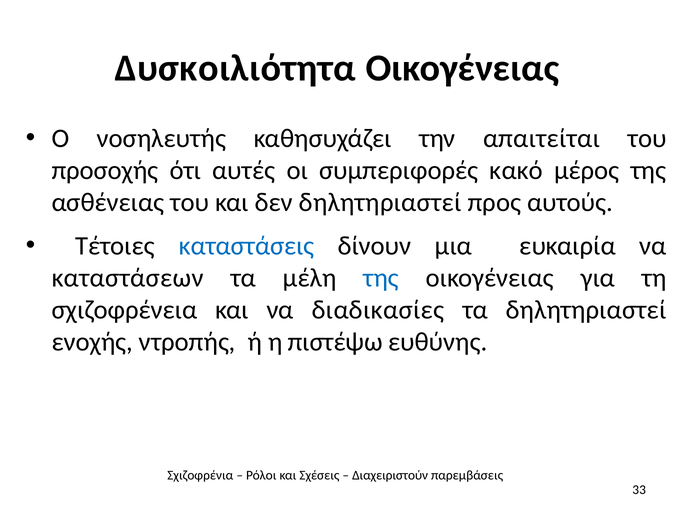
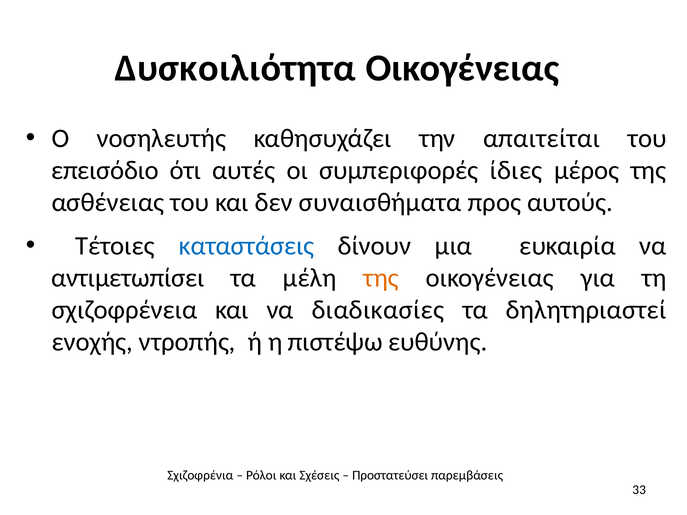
προσοχής: προσοχής -> επεισόδιο (105, 170)
κακό: κακό -> ίδιες (516, 170)
δεν δηλητηριαστεί: δηλητηριαστεί -> συναισθήματα (380, 202)
καταστάσεων: καταστάσεων -> αντιμετωπίσει (128, 278)
της colour: blue -> orange (381, 278)
Διαχειριστούν: Διαχειριστούν -> Προστατεύσει (390, 476)
